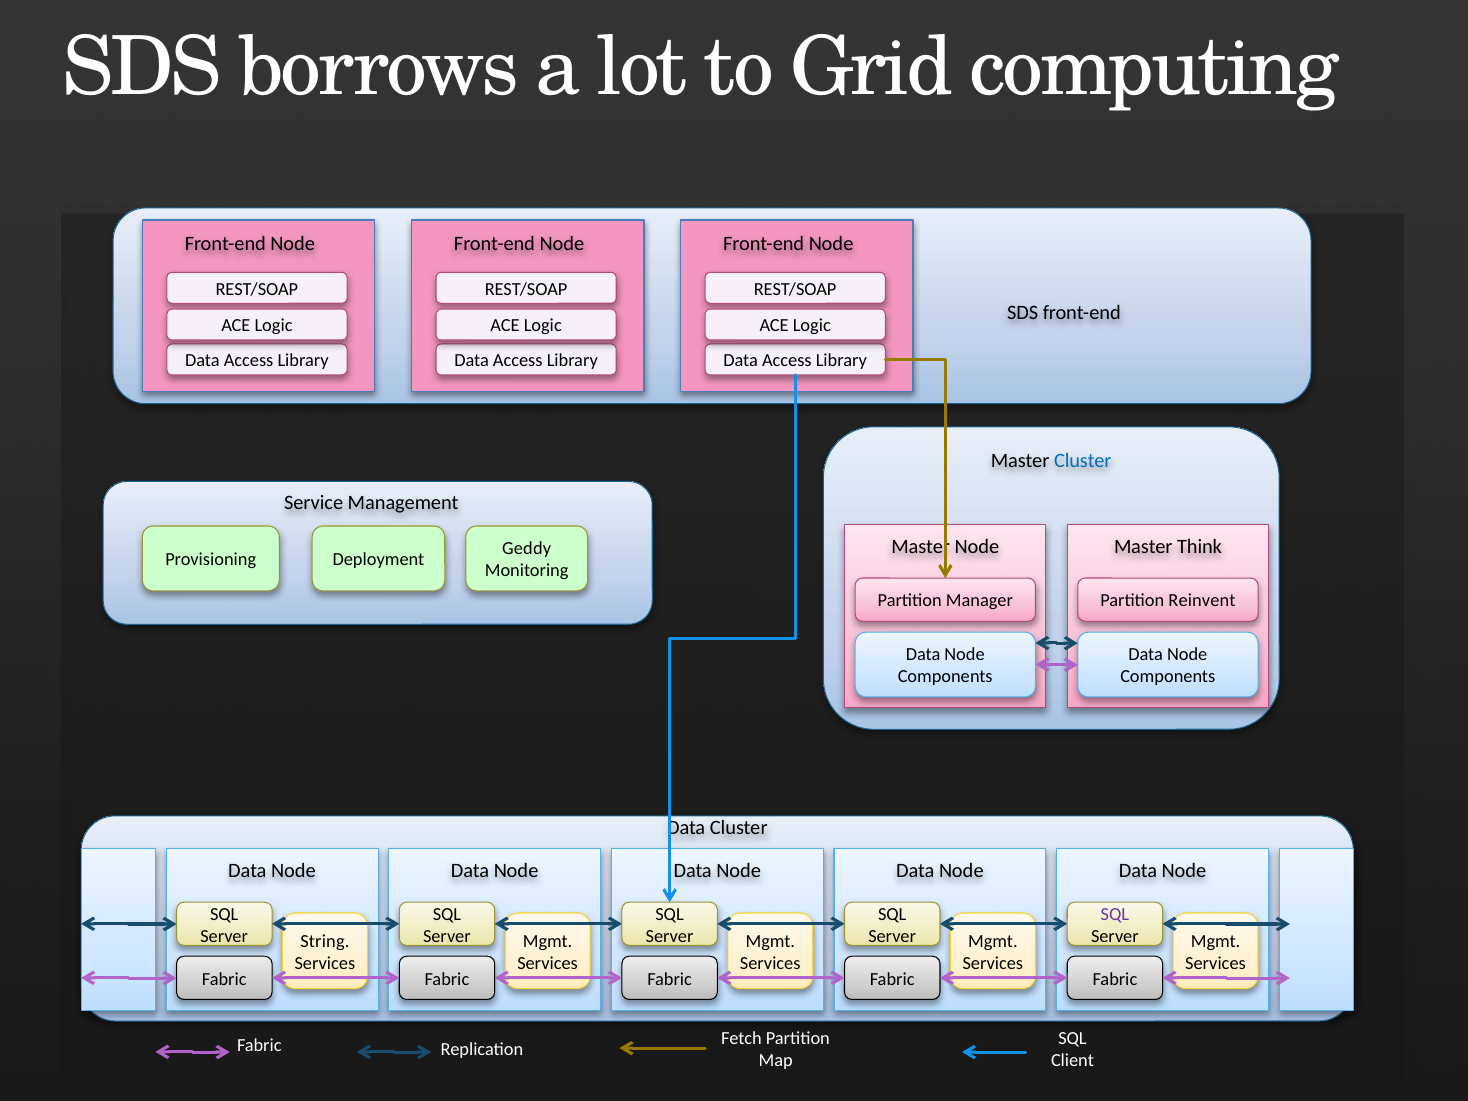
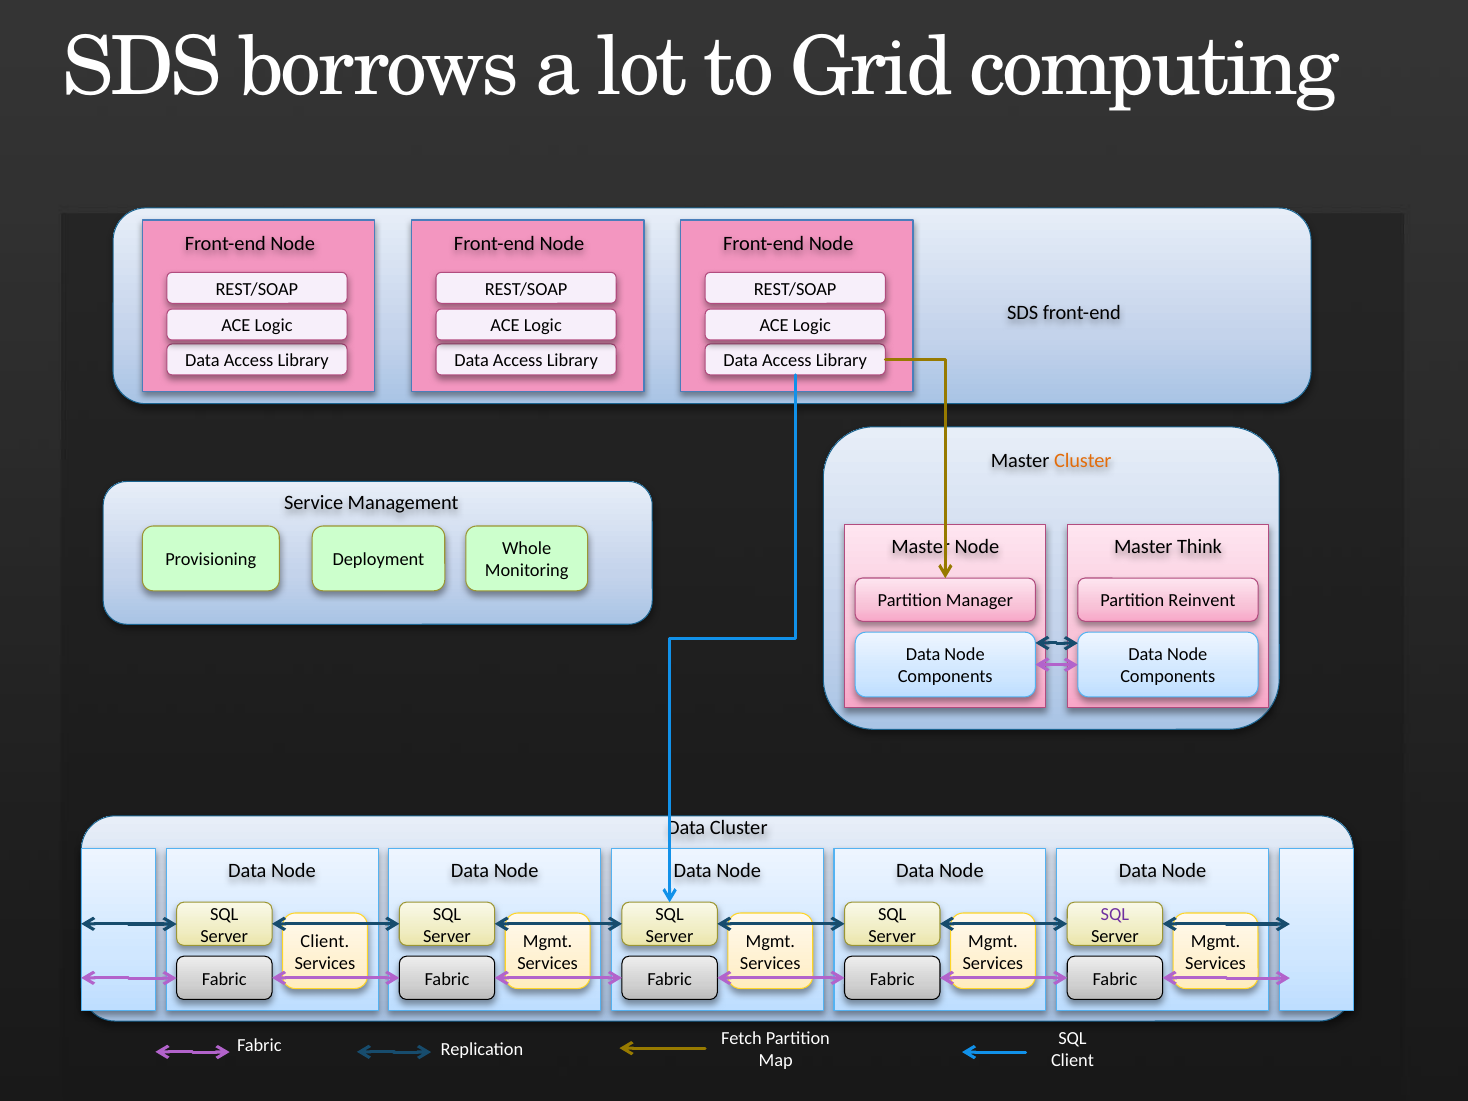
Cluster colour: blue -> orange (1083, 461)
Geddy: Geddy -> Whole (527, 549)
String: String -> Client (325, 941)
